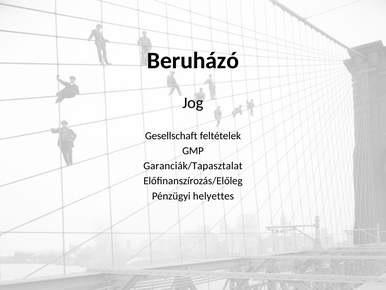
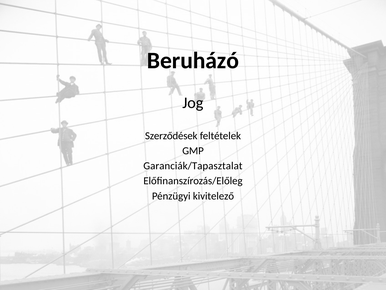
Gesellschaft: Gesellschaft -> Szerződések (171, 136)
helyettes: helyettes -> kivitelező (213, 196)
